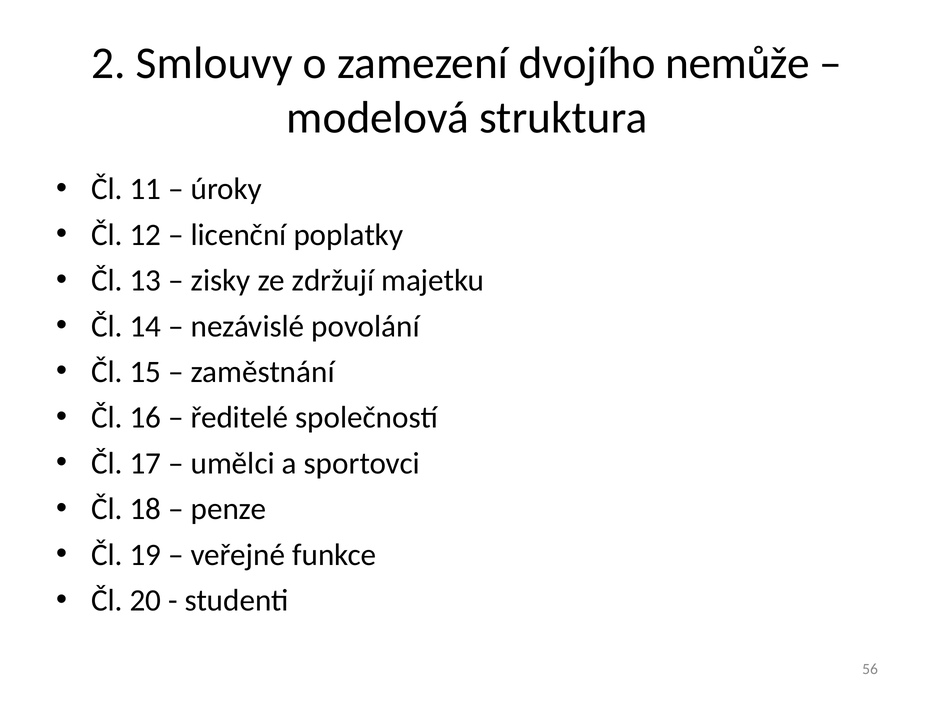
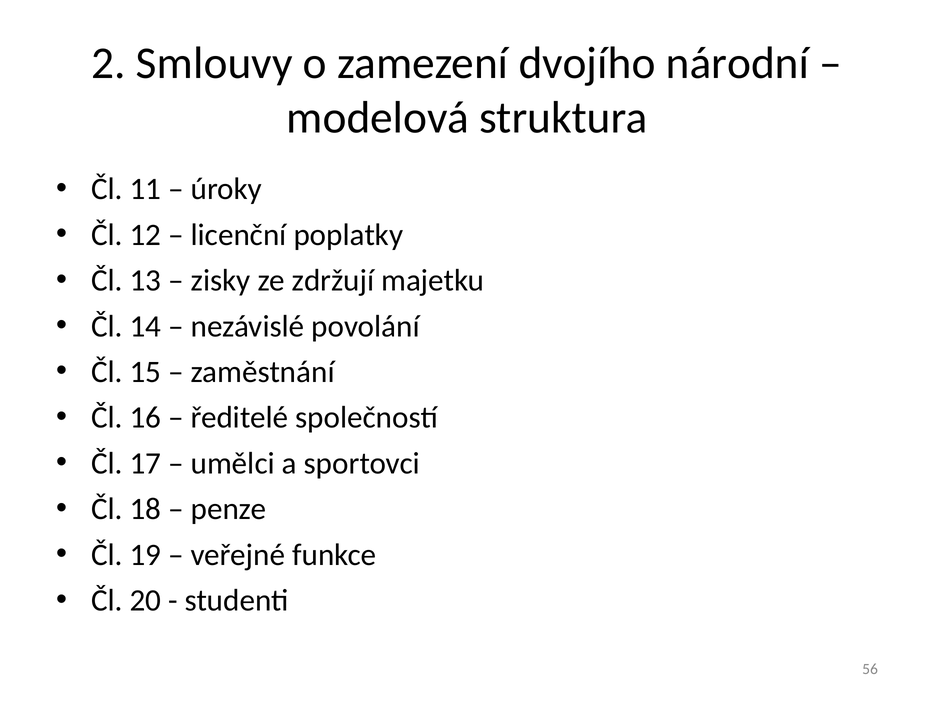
nemůže: nemůže -> národní (737, 63)
